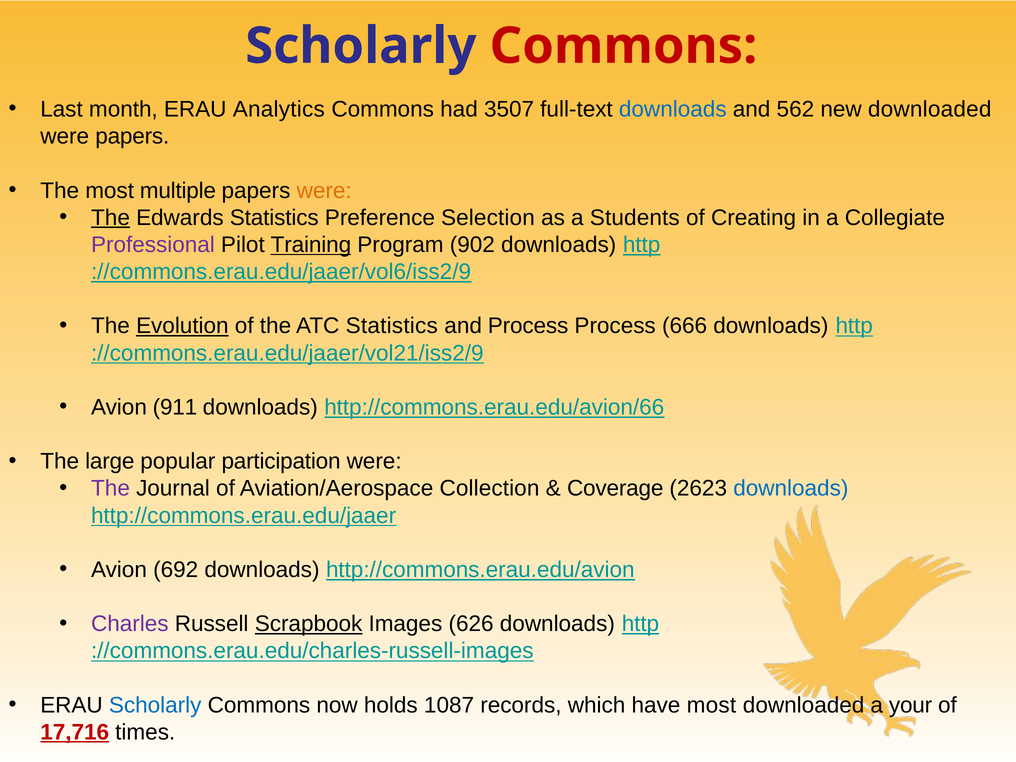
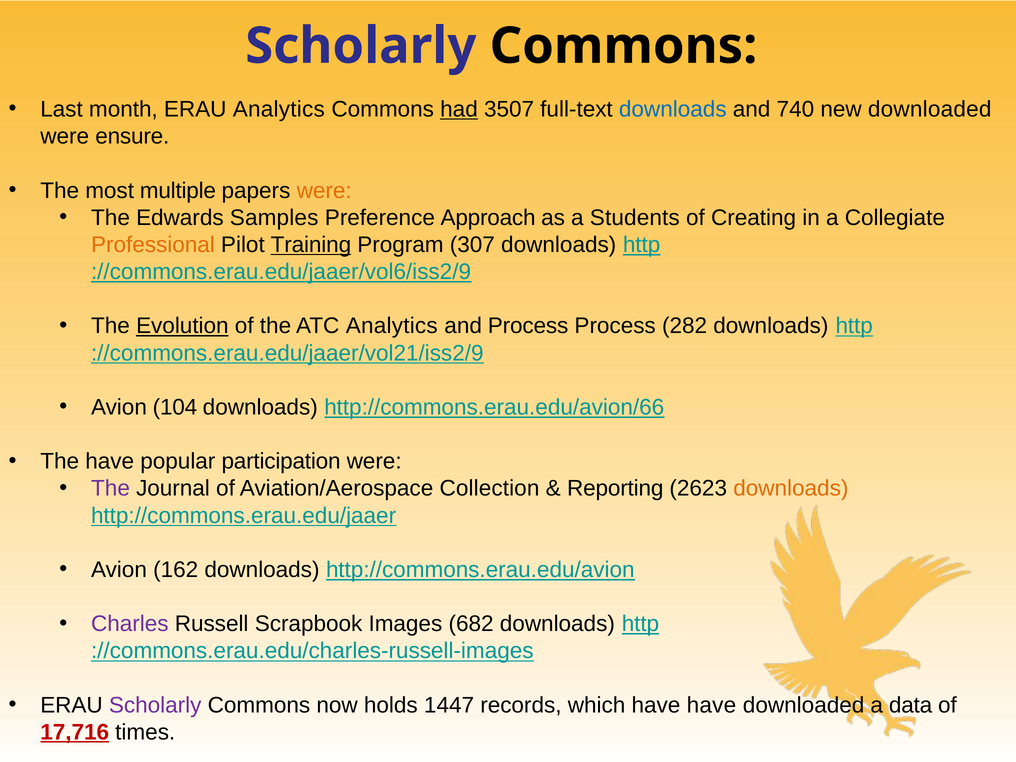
Commons colour: red -> black (623, 46)
had underline: none -> present (459, 109)
562: 562 -> 740 (795, 109)
were papers: papers -> ensure (132, 136)
The underline: present -> none (111, 218)
Edwards Statistics: Statistics -> Samples (274, 218)
Selection: Selection -> Approach (488, 218)
Professional colour: purple -> orange (153, 245)
902: 902 -> 307 (472, 245)
ATC Statistics: Statistics -> Analytics (392, 326)
666: 666 -> 282 (685, 326)
911: 911 -> 104 (175, 407)
The large: large -> have (110, 461)
Coverage: Coverage -> Reporting (615, 488)
downloads colour: blue -> orange (791, 488)
692: 692 -> 162 (176, 570)
Scrapbook underline: present -> none (309, 624)
626: 626 -> 682 (471, 624)
Scholarly colour: blue -> purple (155, 705)
1087: 1087 -> 1447 (449, 705)
have most: most -> have (711, 705)
your: your -> data (911, 705)
